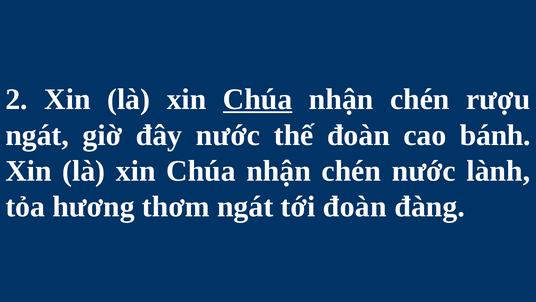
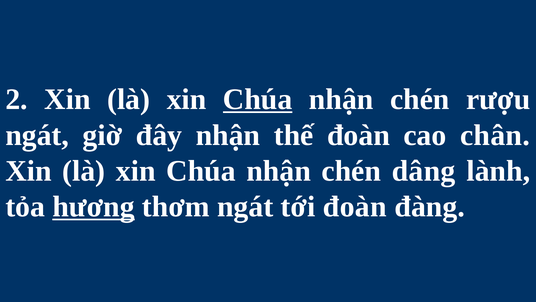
đây nước: nước -> nhận (228, 135)
bánh: bánh -> chân (495, 135)
chén nước: nước -> dâng (424, 171)
hương underline: none -> present (93, 206)
